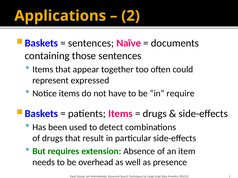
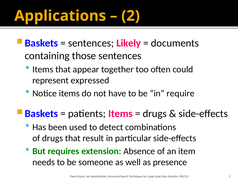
Naïve: Naïve -> Likely (129, 43)
overhead: overhead -> someone (96, 163)
